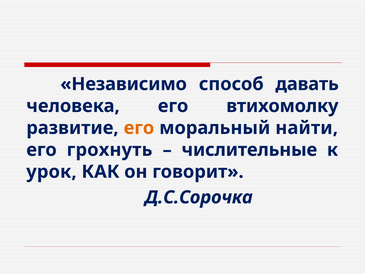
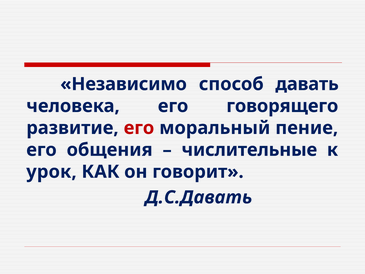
втихомолку: втихомолку -> говорящего (282, 106)
его colour: orange -> red (139, 128)
найти: найти -> пение (307, 128)
грохнуть: грохнуть -> общения (110, 150)
Д.С.Сорочка: Д.С.Сорочка -> Д.С.Давать (199, 197)
